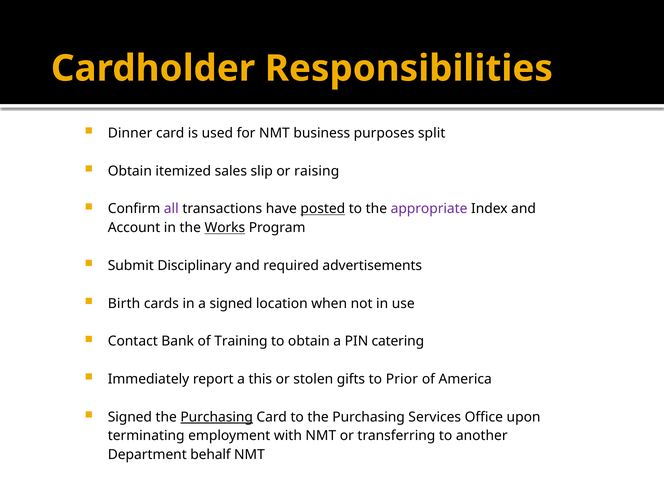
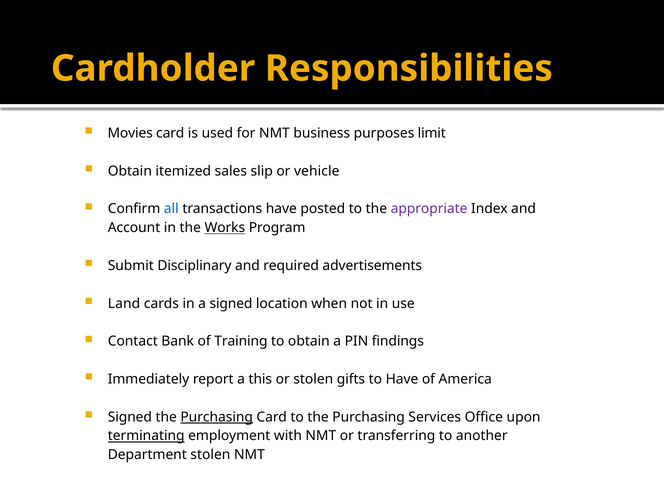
Dinner: Dinner -> Movies (130, 133)
split: split -> limit (432, 133)
raising: raising -> vehicle (317, 171)
all colour: purple -> blue (171, 209)
posted underline: present -> none (323, 209)
Birth: Birth -> Land (124, 303)
catering: catering -> findings (398, 341)
to Prior: Prior -> Have (402, 379)
terminating underline: none -> present (146, 436)
Department behalf: behalf -> stolen (210, 455)
